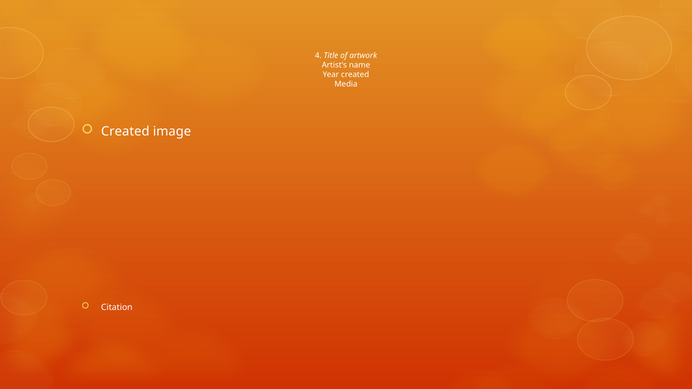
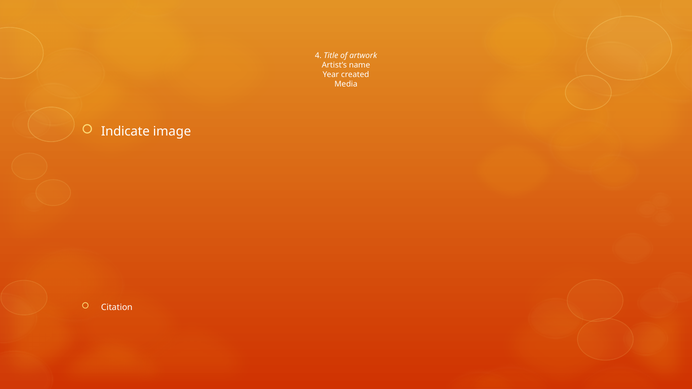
Created: Created -> Indicate (125, 131)
